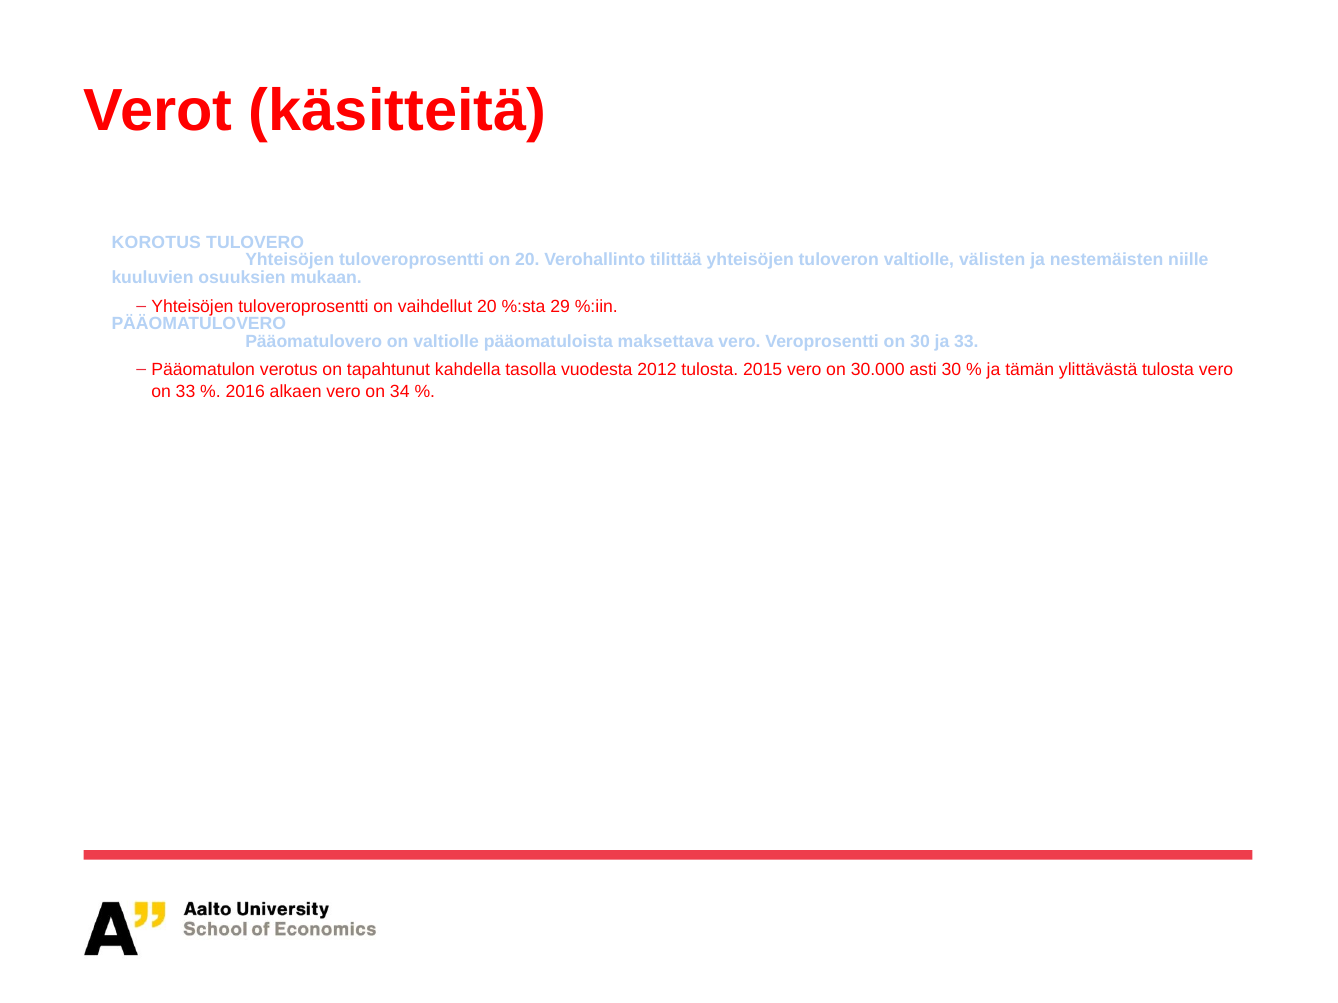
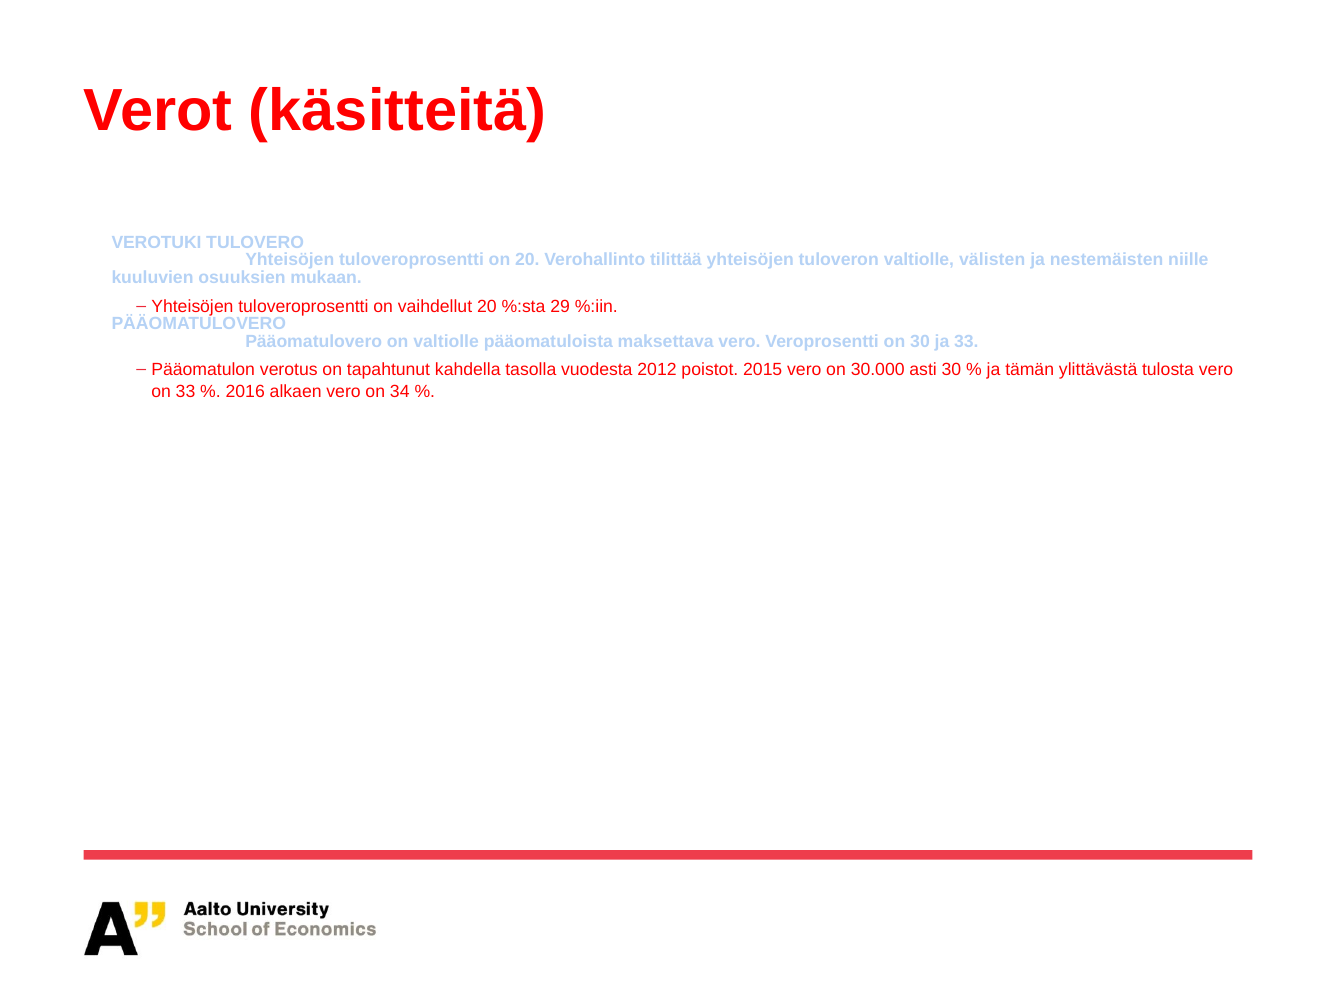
KOROTUS: KOROTUS -> VEROTUKI (157, 242)
2012 tulosta: tulosta -> poistot (710, 370)
